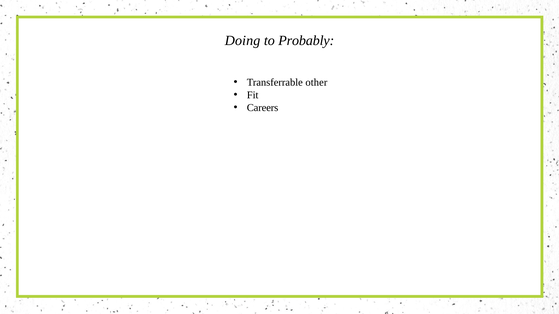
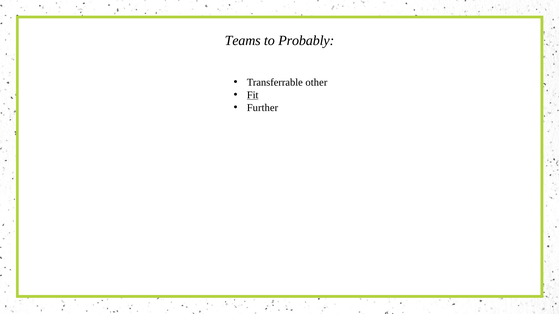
Doing: Doing -> Teams (243, 41)
Fit underline: none -> present (253, 95)
Careers: Careers -> Further (262, 108)
